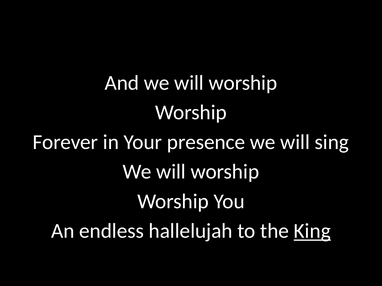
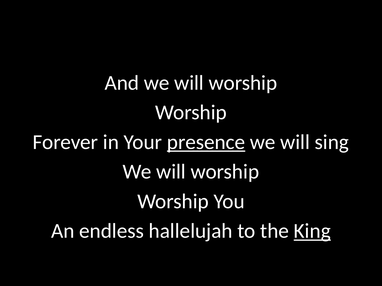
presence underline: none -> present (206, 142)
